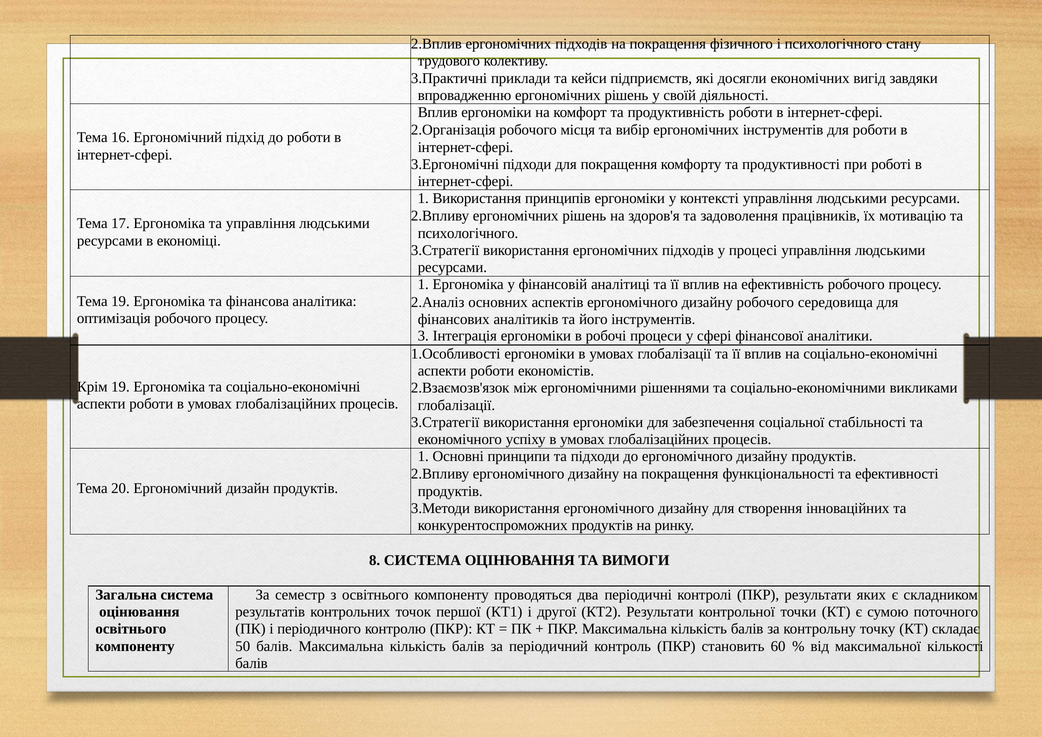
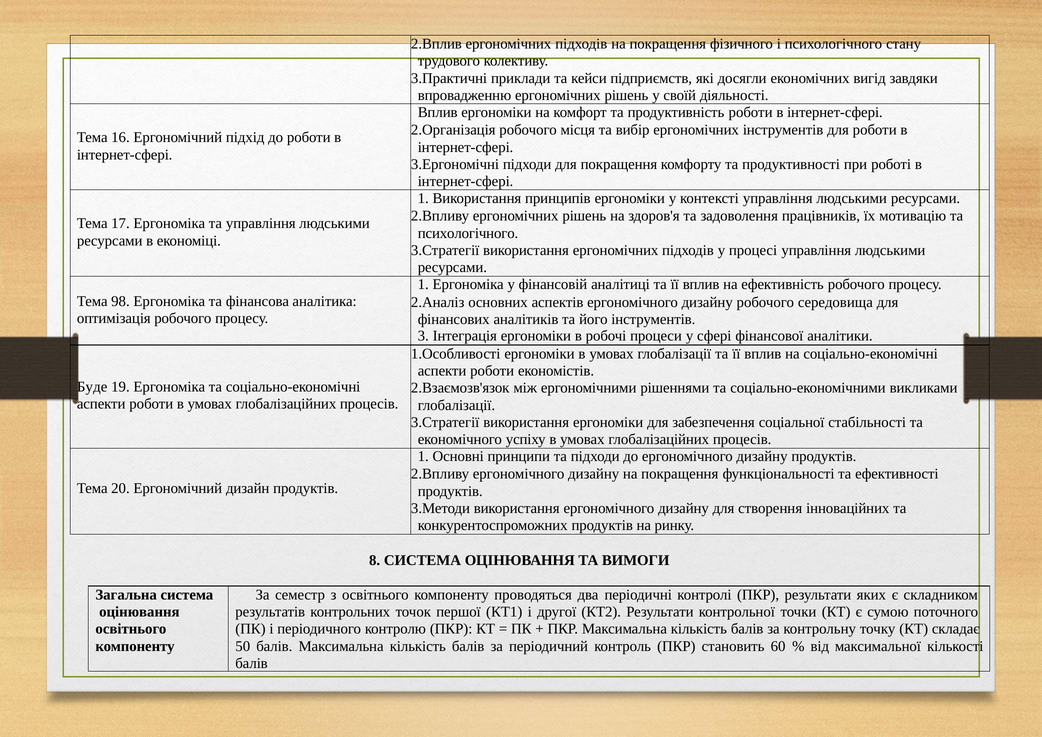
Тема 19: 19 -> 98 (120, 301)
Крім: Крім -> Буде (92, 387)
